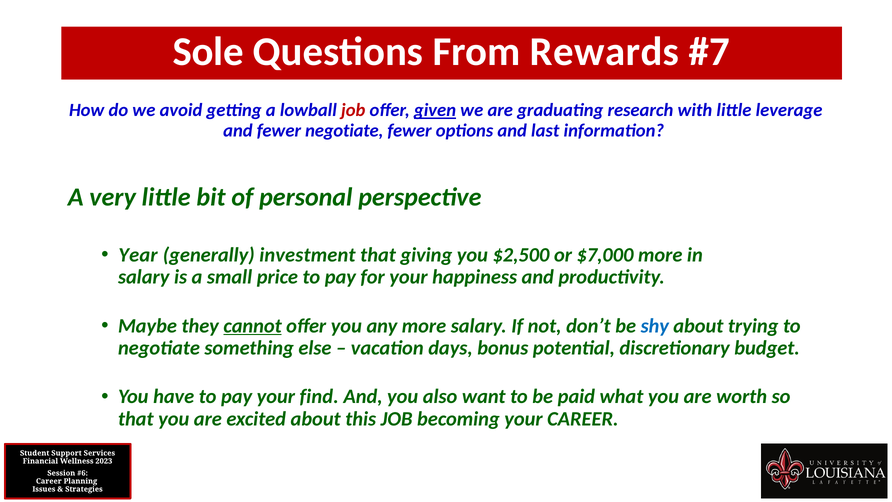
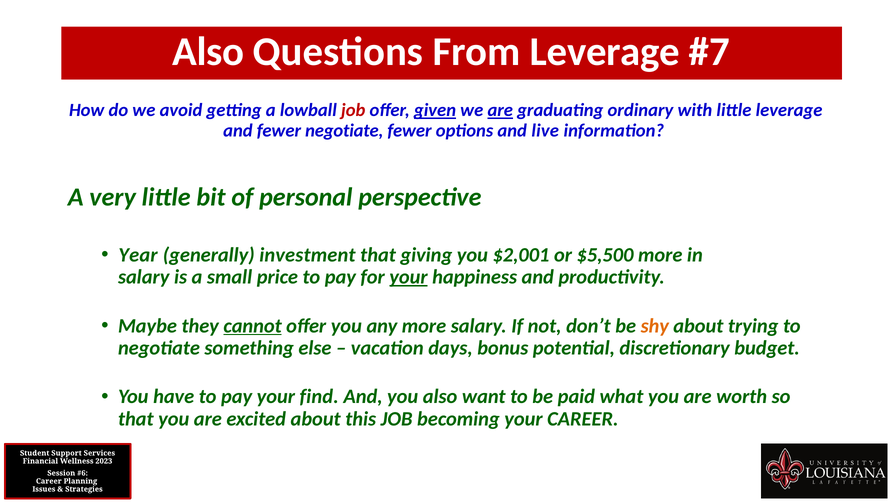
Sole: Sole -> Also (208, 52)
From Rewards: Rewards -> Leverage (605, 52)
are underline: none -> present (500, 110)
research: research -> ordinary (640, 110)
last: last -> live (545, 130)
$2,500: $2,500 -> $2,001 (521, 255)
$7,000: $7,000 -> $5,500 (605, 255)
your underline: none -> present (408, 277)
shy colour: blue -> orange (655, 326)
